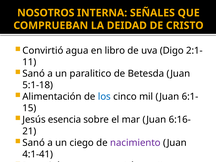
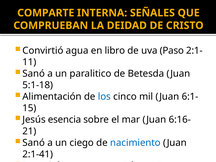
NOSOTROS: NOSOTROS -> COMPARTE (46, 13)
Digo: Digo -> Paso (172, 51)
nacimiento colour: purple -> blue (135, 143)
4:1-41: 4:1-41 -> 2:1-41 (38, 154)
